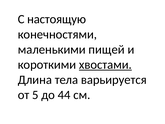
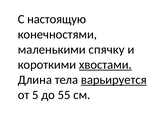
пищей: пищей -> спячку (107, 49)
варьируется underline: none -> present (114, 80)
44: 44 -> 55 (64, 95)
